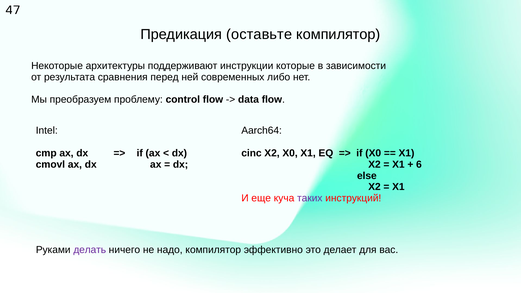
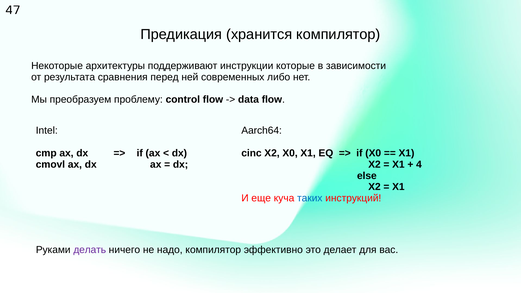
оставьте: оставьте -> хранится (259, 34)
6: 6 -> 4 (419, 164)
таких colour: purple -> blue (310, 198)
